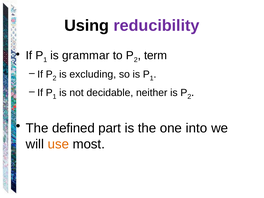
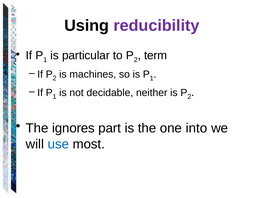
grammar: grammar -> particular (86, 55)
excluding: excluding -> machines (93, 74)
defined: defined -> ignores (73, 128)
use colour: orange -> blue (58, 144)
